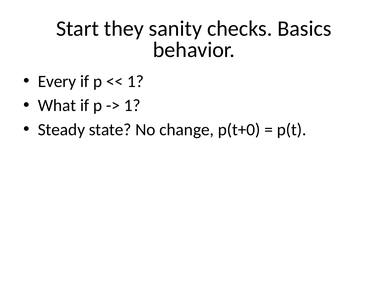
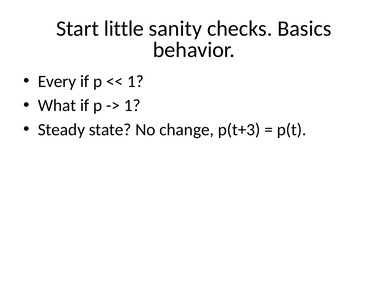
they: they -> little (124, 29)
p(t+0: p(t+0 -> p(t+3 (239, 130)
